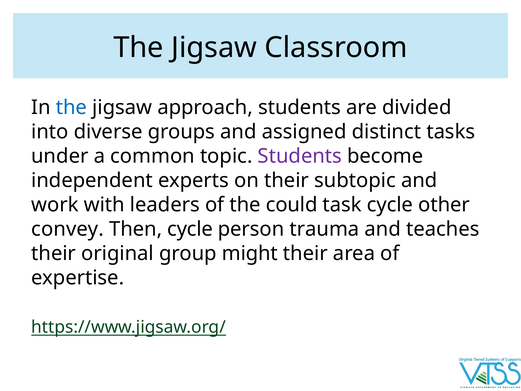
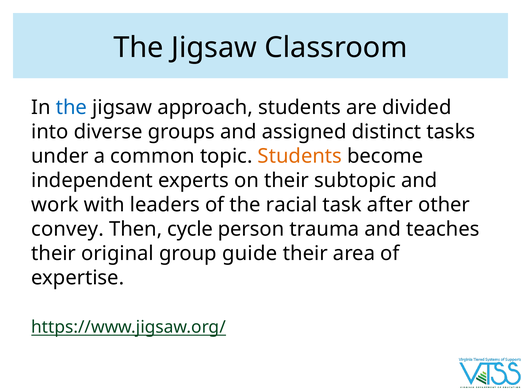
Students colour: purple -> orange (300, 156)
could: could -> racial (292, 205)
task cycle: cycle -> after (390, 205)
might: might -> guide (250, 253)
